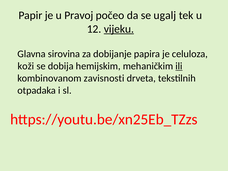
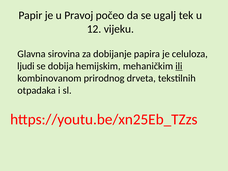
vijeku underline: present -> none (119, 29)
koži: koži -> ljudi (26, 66)
zavisnosti: zavisnosti -> prirodnog (104, 78)
